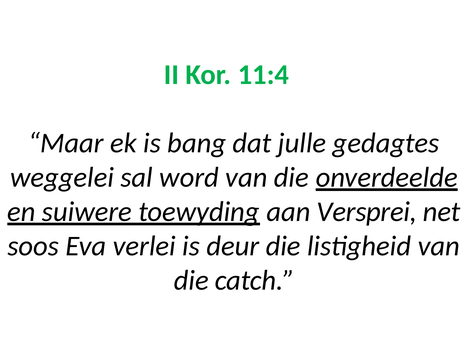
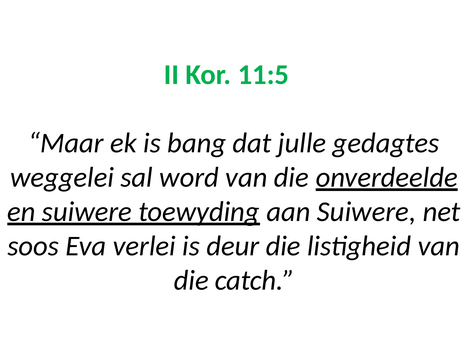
11:4: 11:4 -> 11:5 (263, 75)
aan Versprei: Versprei -> Suiwere (367, 212)
